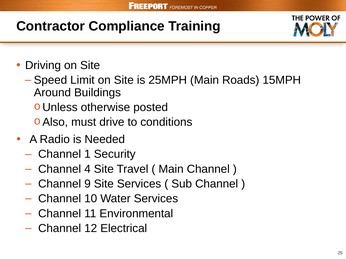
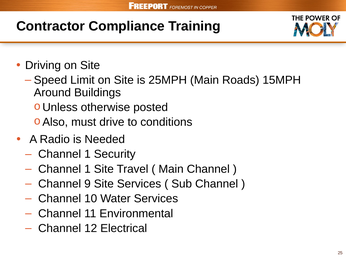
4: 4 -> 1 (88, 169)
